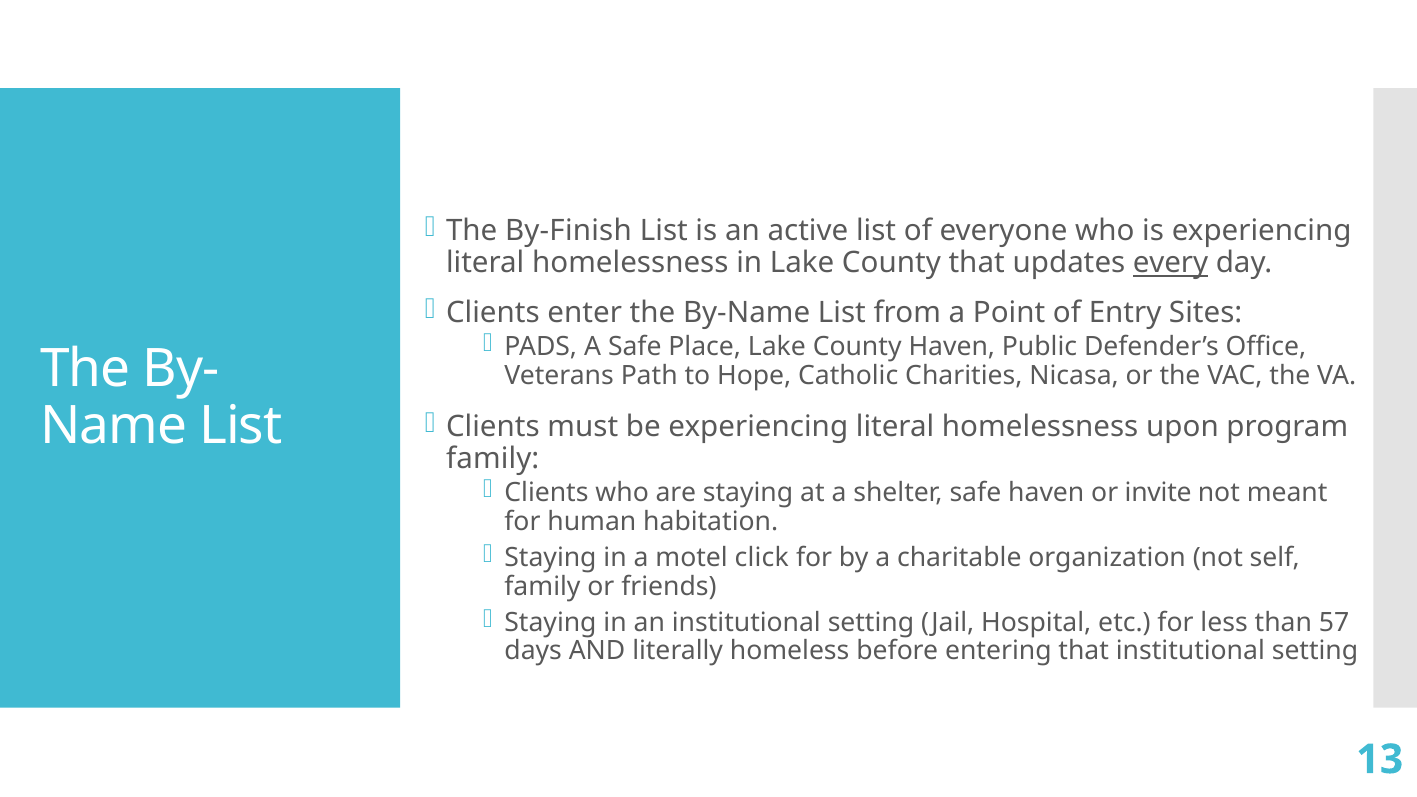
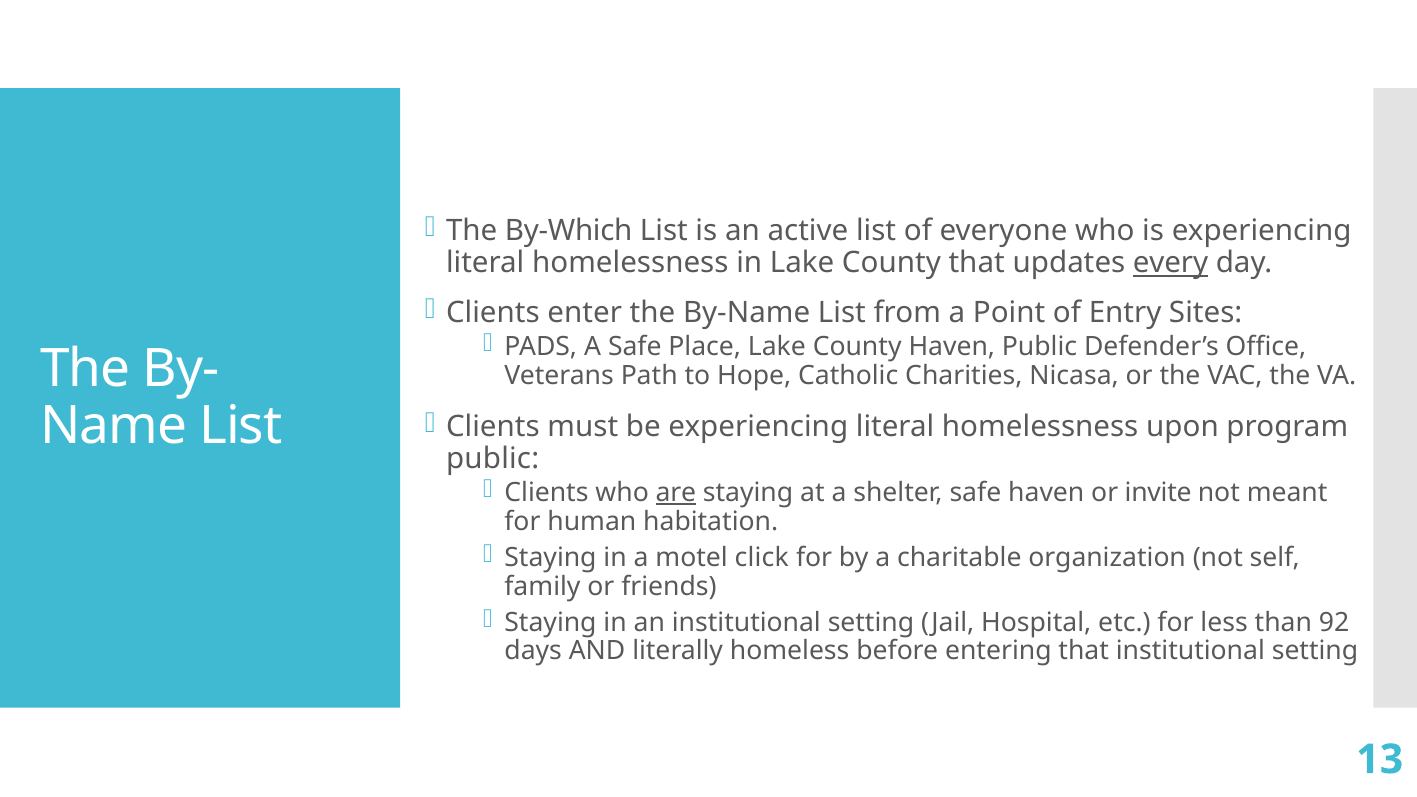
By-Finish: By-Finish -> By-Which (569, 231)
family: family -> public (493, 459)
are underline: none -> present (676, 493)
57: 57 -> 92 (1334, 622)
